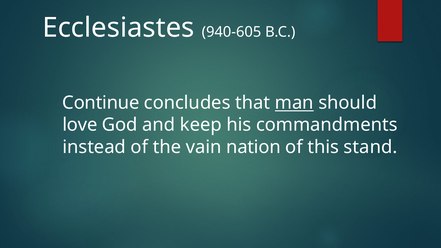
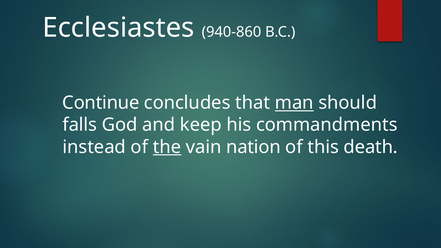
940-605: 940-605 -> 940-860 (231, 32)
love: love -> falls (80, 125)
the underline: none -> present (167, 147)
stand: stand -> death (371, 147)
